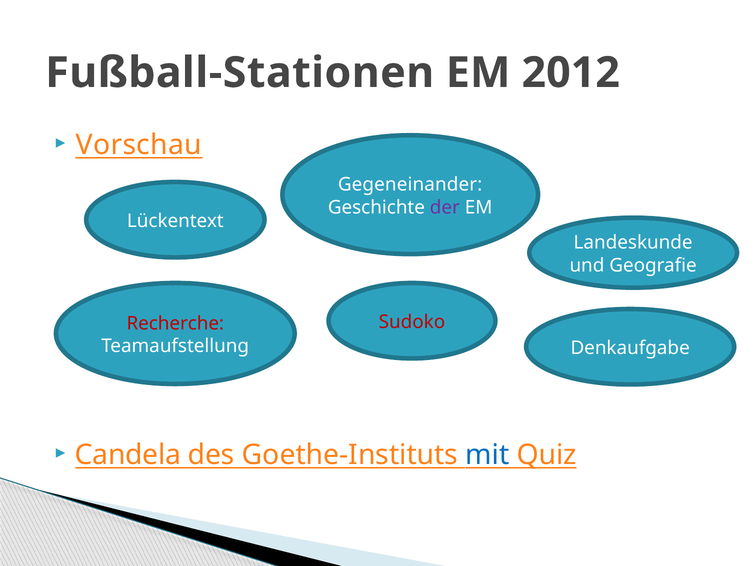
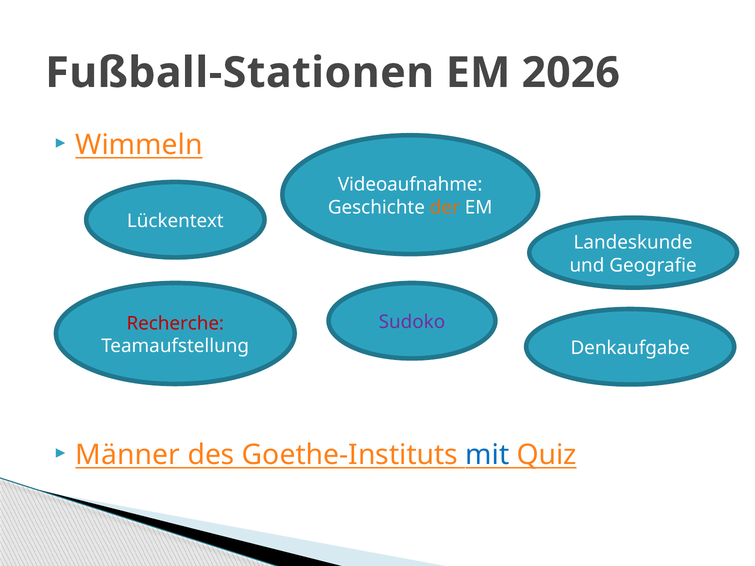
2012: 2012 -> 2026 (571, 73)
Vorschau: Vorschau -> Wimmeln (139, 145)
Gegeneinander: Gegeneinander -> Videoaufnahme (410, 185)
der colour: purple -> orange (445, 207)
Sudoko colour: red -> purple (412, 322)
Candela: Candela -> Männer (128, 455)
